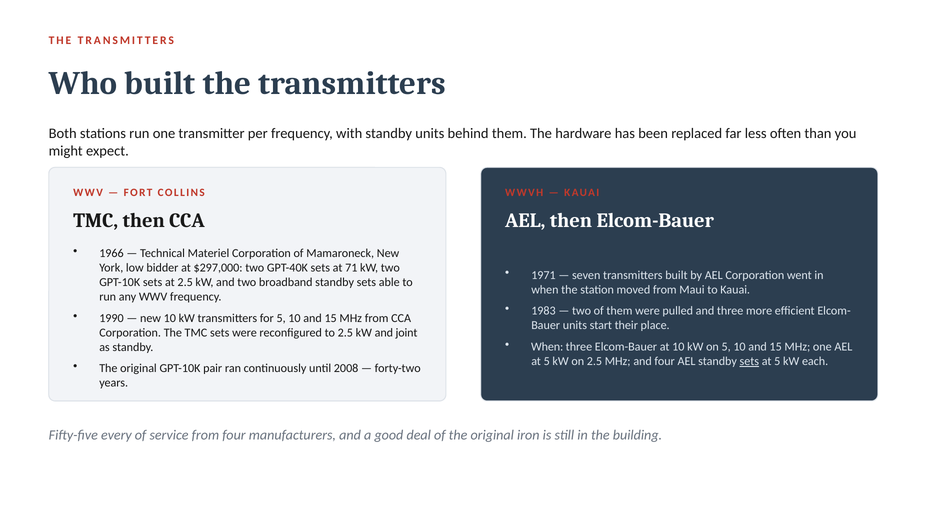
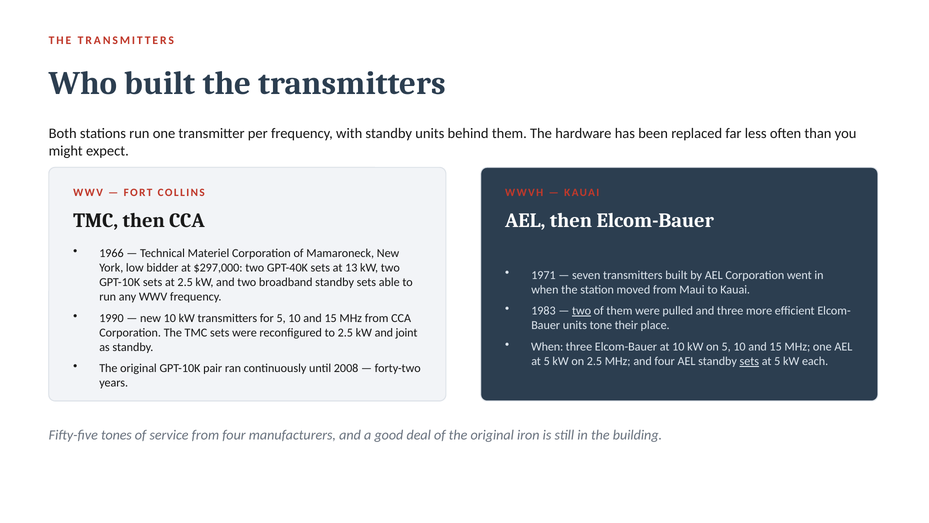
71: 71 -> 13 (351, 268)
two underline: none -> present (582, 311)
start: start -> tone (601, 325)
every: every -> tones (116, 435)
